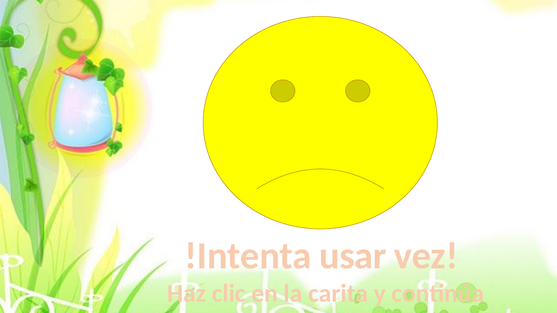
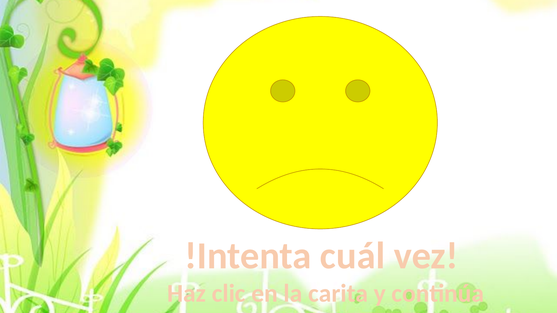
usar: usar -> cuál (353, 256)
